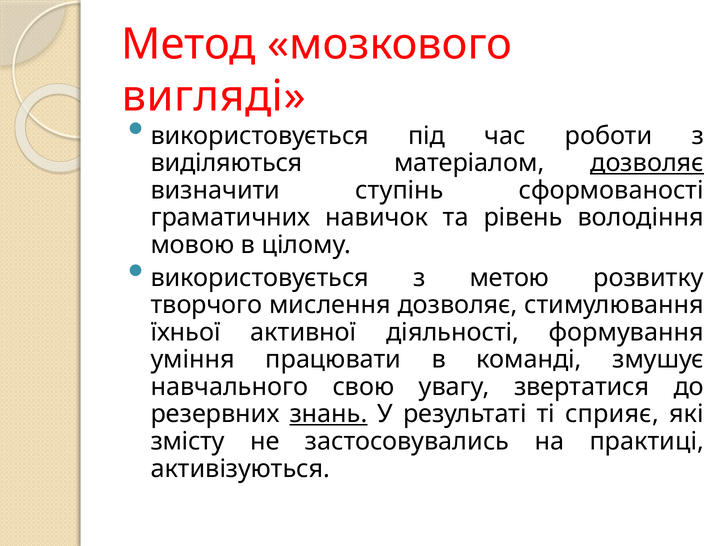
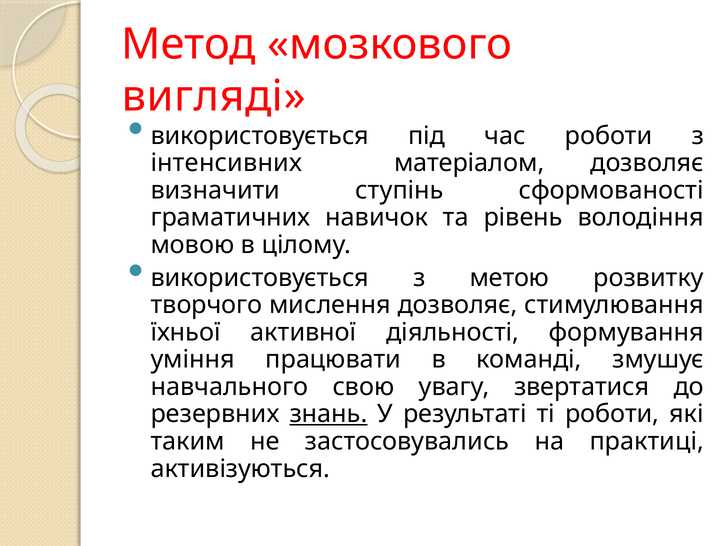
виділяються: виділяються -> інтенсивних (226, 163)
дозволяє underline: present -> none (647, 163)
ті сприяє: сприяє -> роботи (612, 414)
змісту: змісту -> таким (188, 441)
